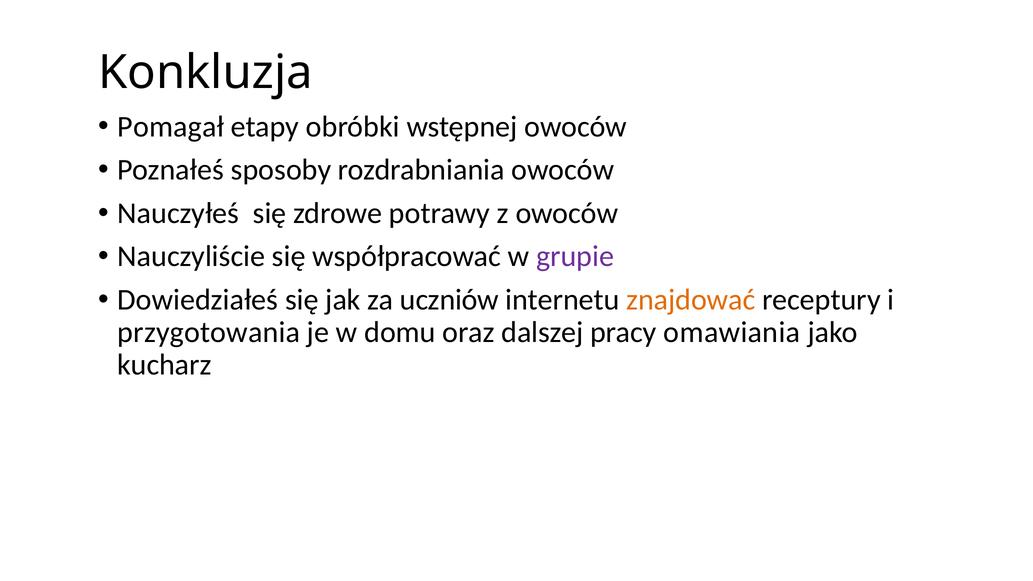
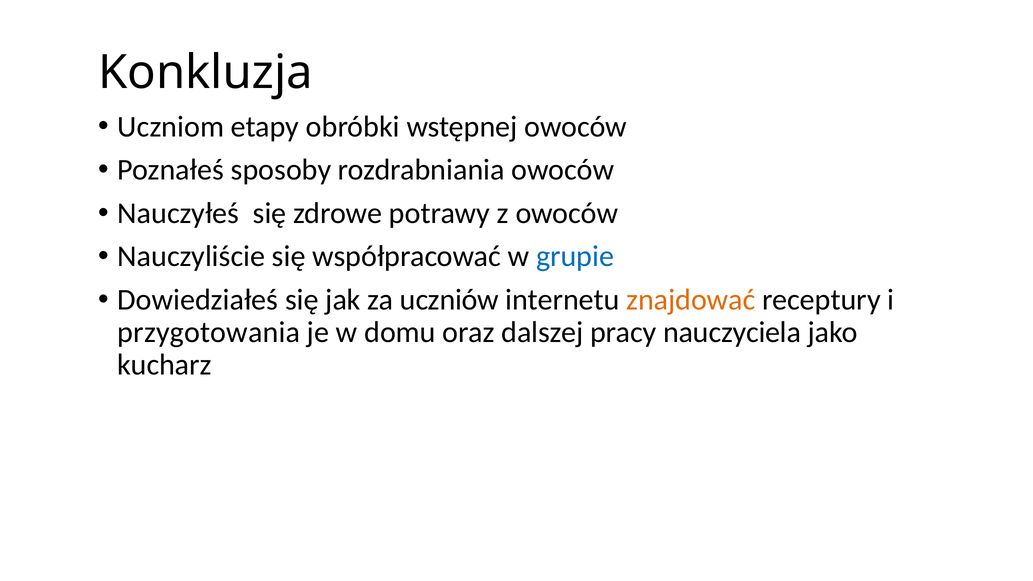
Pomagał: Pomagał -> Uczniom (171, 127)
grupie colour: purple -> blue (575, 257)
omawiania: omawiania -> nauczyciela (732, 332)
